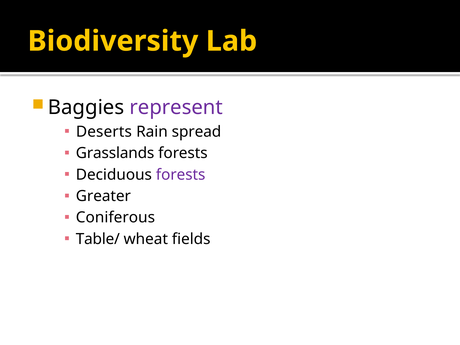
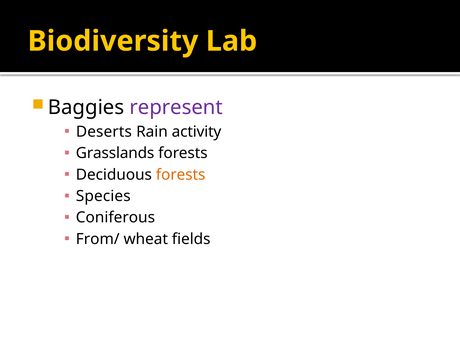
spread: spread -> activity (197, 132)
forests colour: purple -> orange (181, 175)
Greater: Greater -> Species (103, 196)
Table/: Table/ -> From/ (98, 239)
